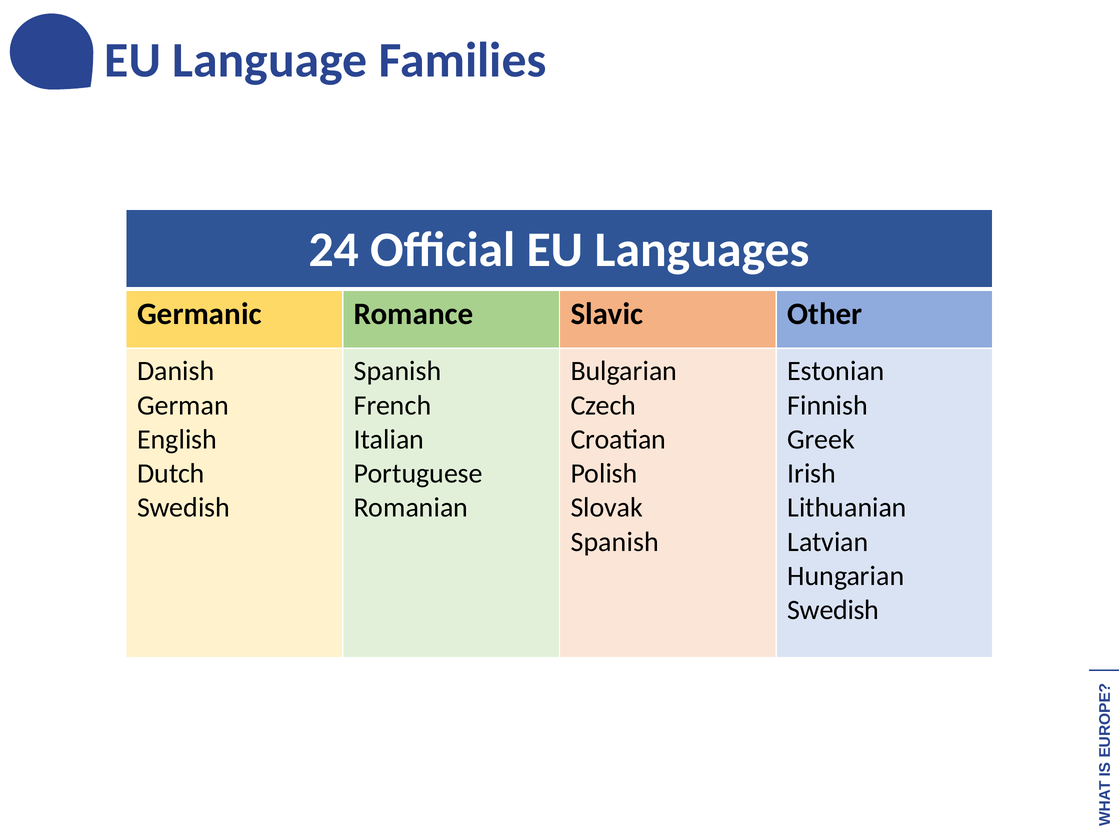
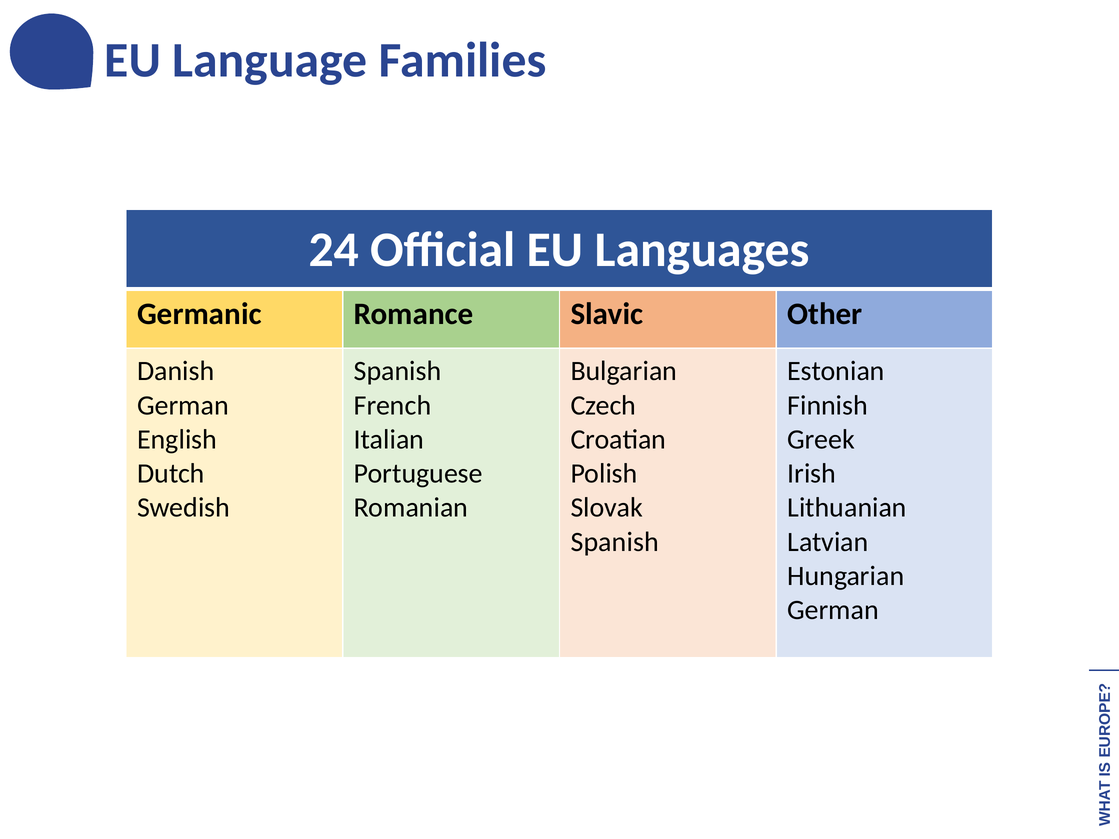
Swedish: Swedish -> German (833, 610)
